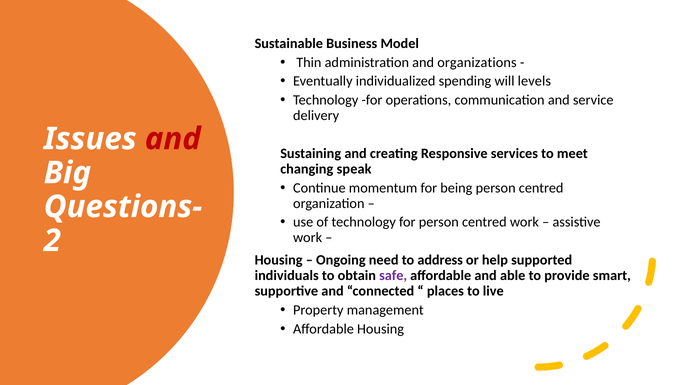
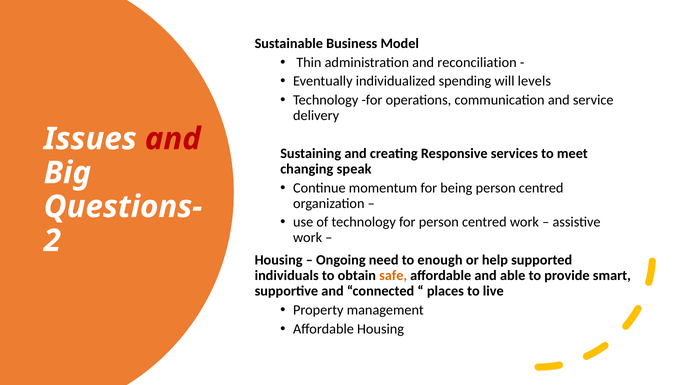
organizations: organizations -> reconciliation (477, 62)
address: address -> enough (440, 260)
safe colour: purple -> orange (393, 275)
